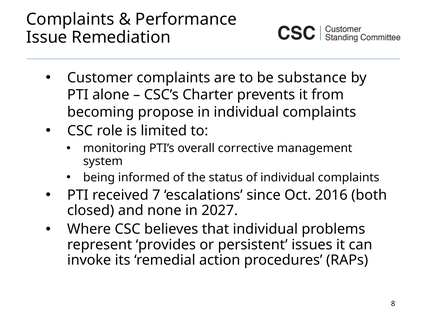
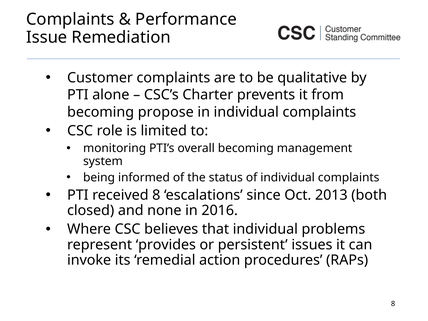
substance: substance -> qualitative (312, 78)
overall corrective: corrective -> becoming (246, 148)
received 7: 7 -> 8 (156, 195)
2016: 2016 -> 2013 (331, 195)
2027: 2027 -> 2016 (220, 210)
